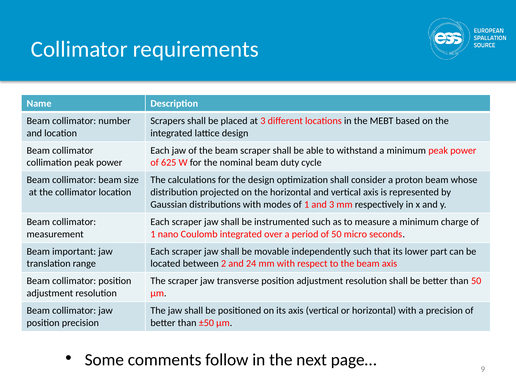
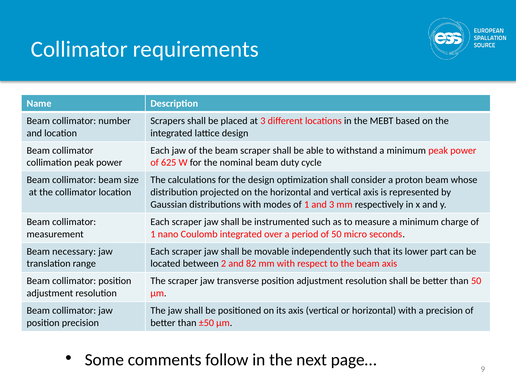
important: important -> necessary (74, 251)
24: 24 -> 82 (251, 264)
